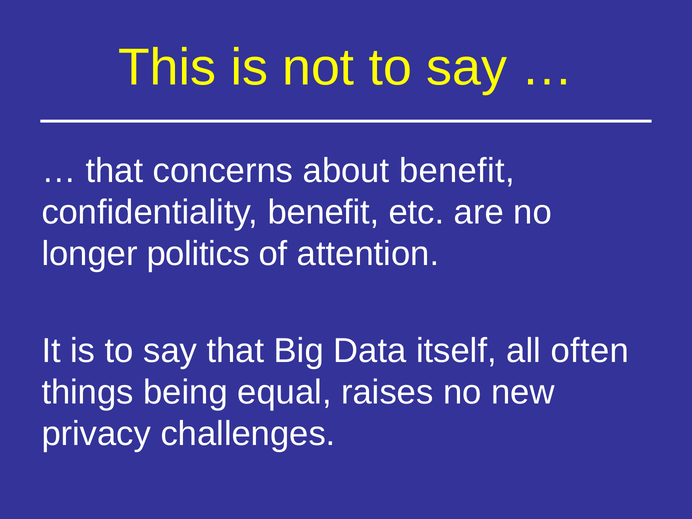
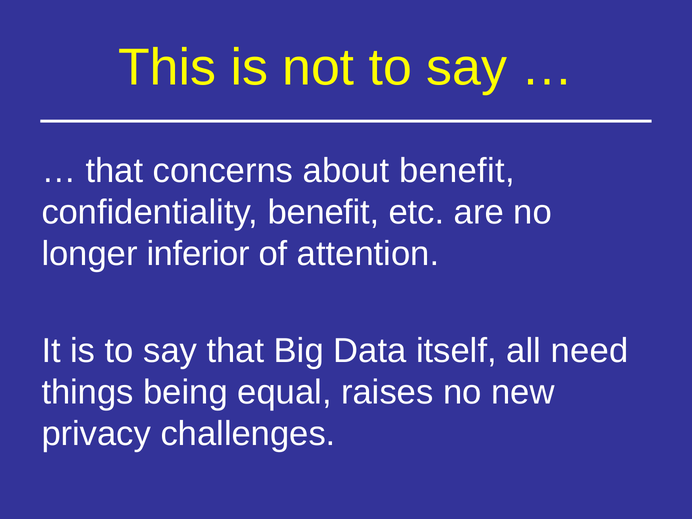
politics: politics -> inferior (198, 254)
often: often -> need (590, 351)
